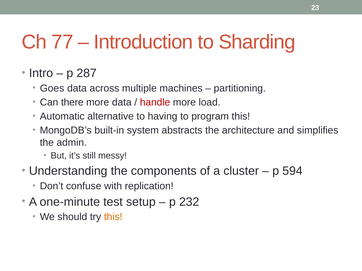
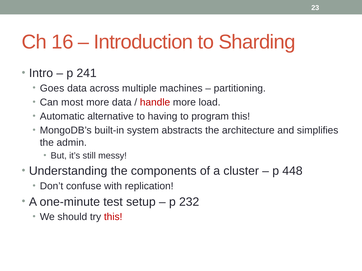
77: 77 -> 16 (62, 42)
287: 287 -> 241 (87, 73)
there: there -> most (72, 102)
594: 594 -> 448 (292, 171)
this colour: orange -> red (113, 217)
